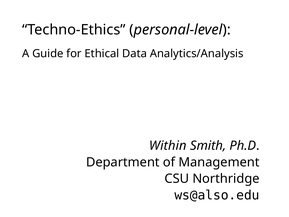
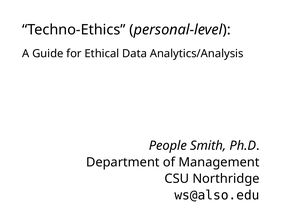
Within: Within -> People (168, 146)
